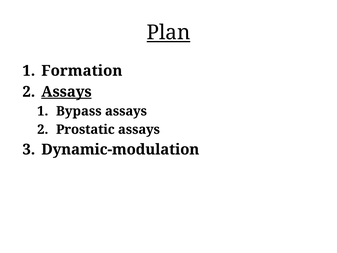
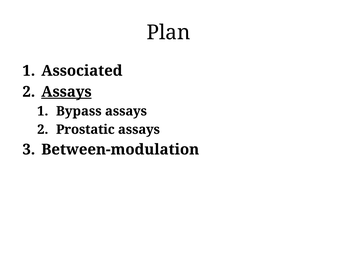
Plan underline: present -> none (168, 33)
Formation: Formation -> Associated (82, 71)
Dynamic-modulation: Dynamic-modulation -> Between-modulation (120, 149)
